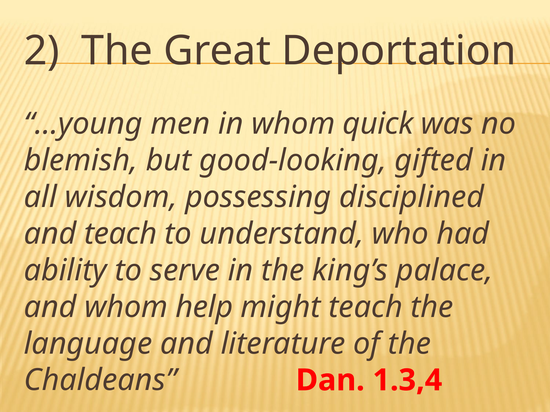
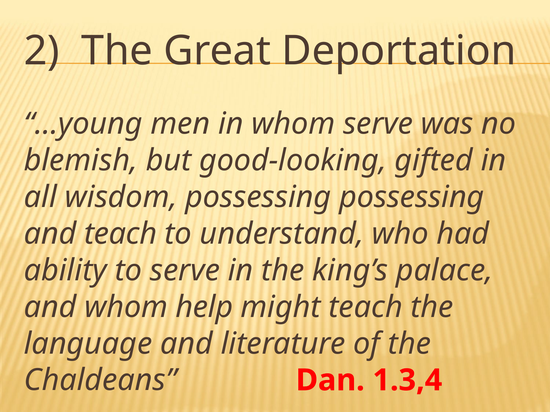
whom quick: quick -> serve (378, 124)
possessing disciplined: disciplined -> possessing (412, 197)
